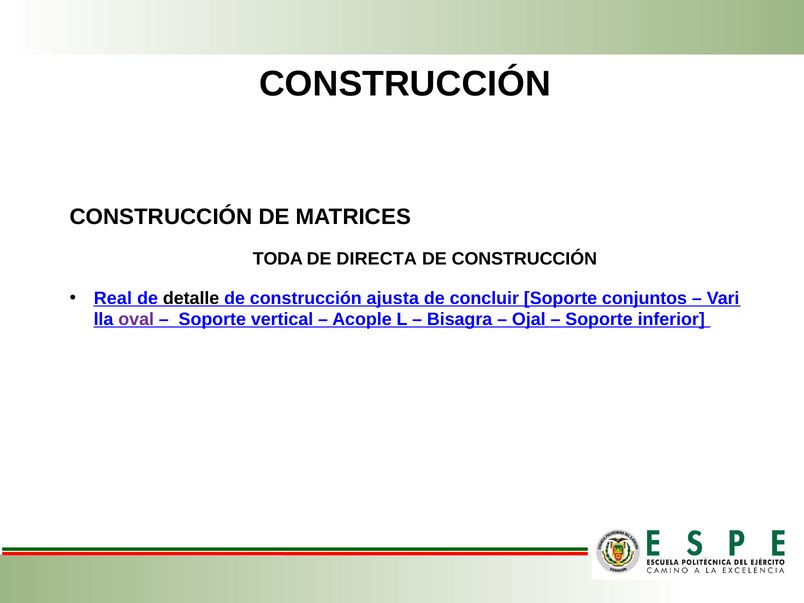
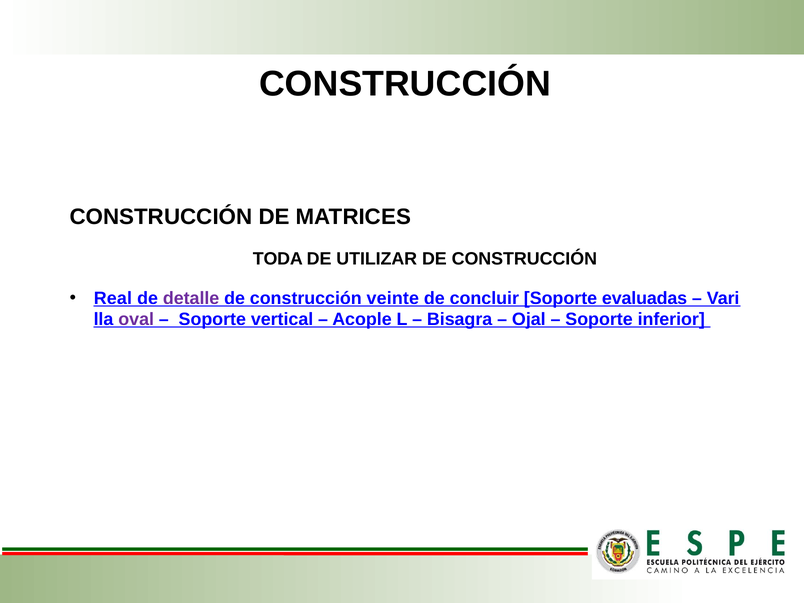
DIRECTA: DIRECTA -> UTILIZAR (377, 259)
detalle colour: black -> purple (191, 298)
ajusta: ajusta -> veinte (393, 298)
conjuntos: conjuntos -> evaluadas (645, 298)
